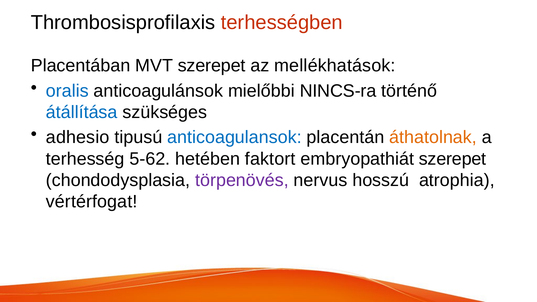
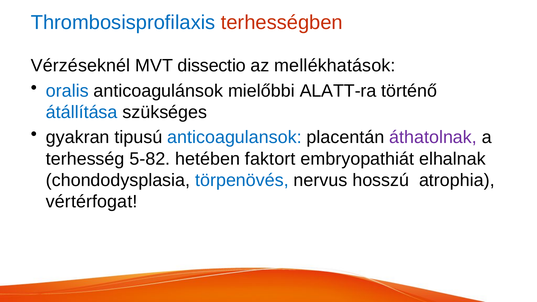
Thrombosisprofilaxis colour: black -> blue (123, 23)
Placentában: Placentában -> Vérzéseknél (81, 66)
MVT szerepet: szerepet -> dissectio (212, 66)
NINCS-ra: NINCS-ra -> ALATT-ra (338, 91)
adhesio: adhesio -> gyakran (78, 137)
áthatolnak colour: orange -> purple (433, 137)
5-62: 5-62 -> 5-82 (150, 159)
embryopathiát szerepet: szerepet -> elhalnak (452, 159)
törpenövés colour: purple -> blue (242, 180)
